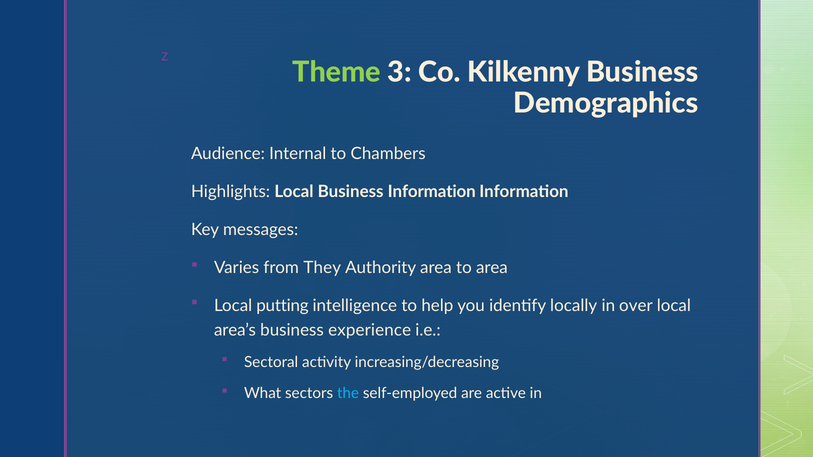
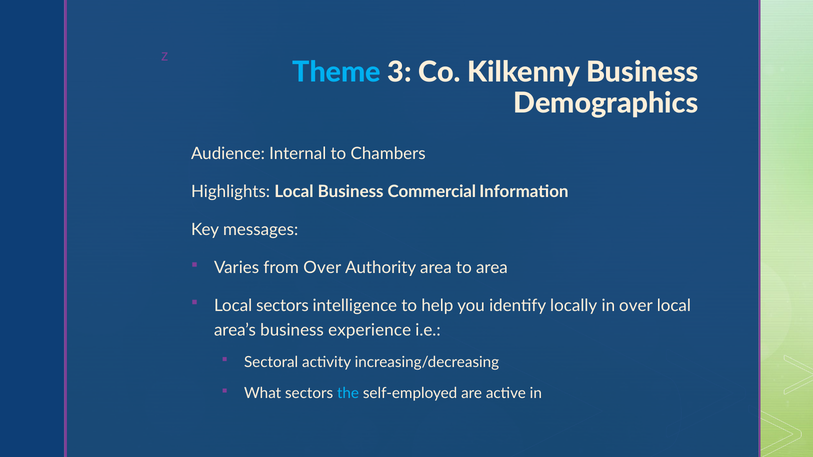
Theme colour: light green -> light blue (337, 72)
Business Information: Information -> Commercial (432, 192)
from They: They -> Over (322, 268)
Local putting: putting -> sectors (282, 306)
